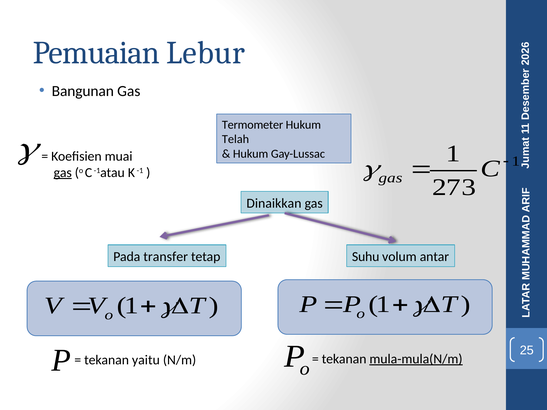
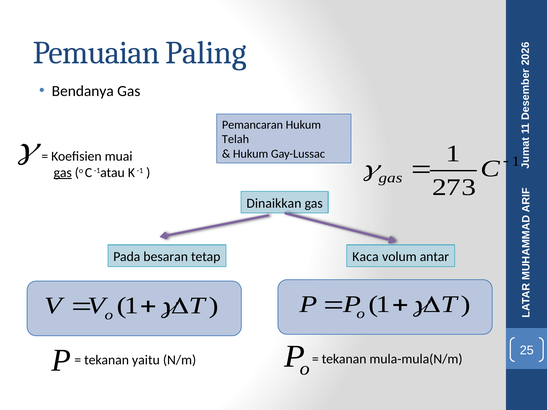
Lebur: Lebur -> Paling (206, 53)
Bangunan: Bangunan -> Bendanya (83, 91)
Termometer: Termometer -> Pemancaran (253, 125)
transfer: transfer -> besaran (166, 257)
Suhu: Suhu -> Kaca (366, 257)
mula-mula(N/m underline: present -> none (416, 359)
